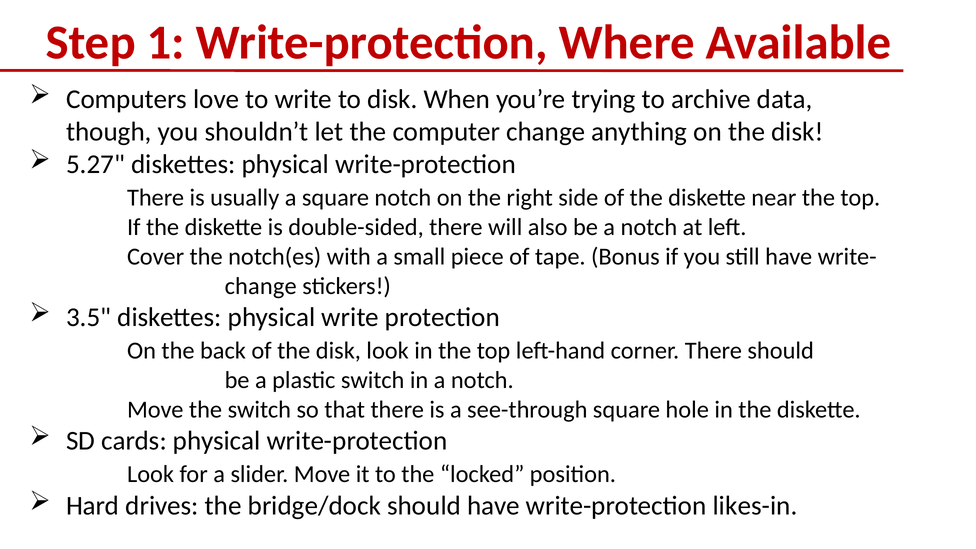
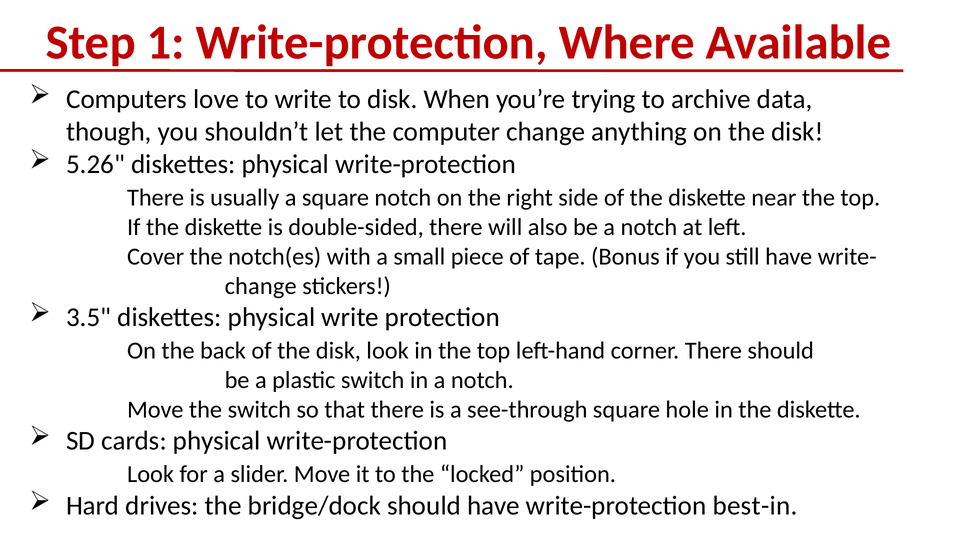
5.27: 5.27 -> 5.26 (96, 164)
likes-in: likes-in -> best-in (755, 506)
